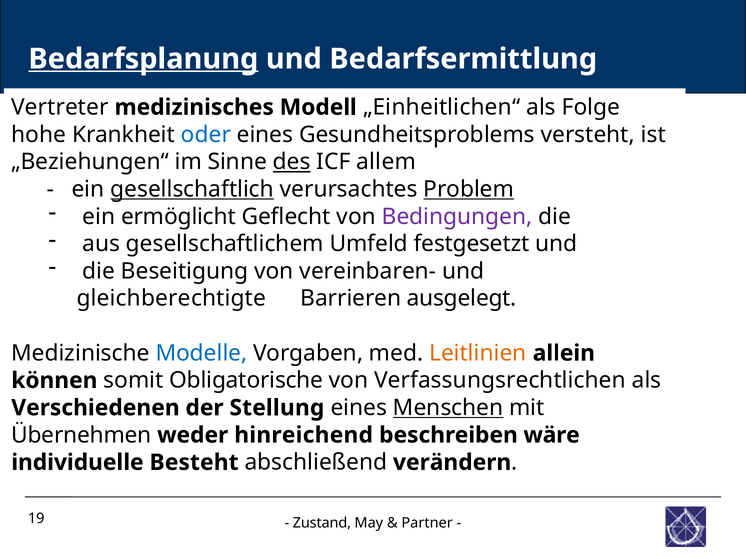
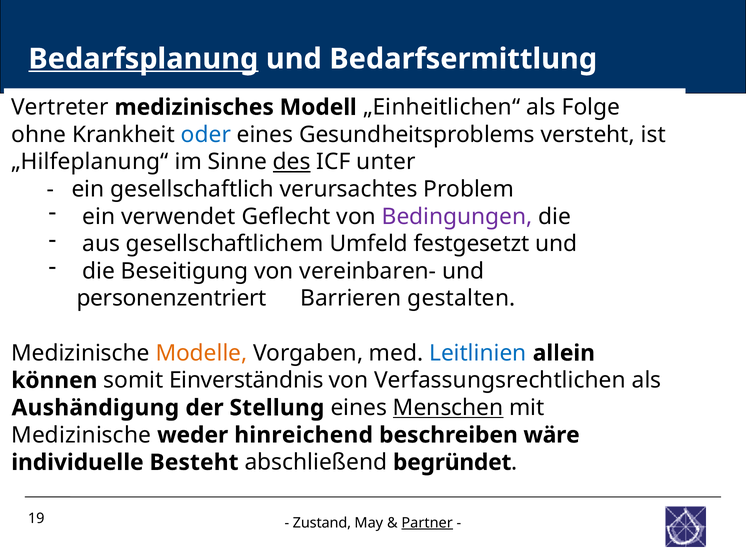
hohe: hohe -> ohne (39, 135)
„Beziehungen“: „Beziehungen“ -> „Hilfeplanung“ (90, 162)
allem: allem -> unter (386, 162)
gesellschaftlich underline: present -> none (192, 189)
Problem underline: present -> none (469, 189)
ermöglicht: ermöglicht -> verwendet (178, 217)
gleichberechtigte: gleichberechtigte -> personenzentriert (172, 299)
ausgelegt: ausgelegt -> gestalten (461, 299)
Modelle colour: blue -> orange (201, 353)
Leitlinien colour: orange -> blue (478, 353)
Obligatorische: Obligatorische -> Einverständnis (246, 381)
Verschiedenen: Verschiedenen -> Aushändigung (95, 408)
Übernehmen: Übernehmen -> Medizinische (81, 435)
verändern: verändern -> begründet (452, 463)
Partner underline: none -> present (427, 523)
